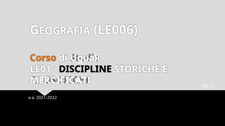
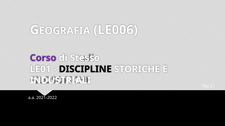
Corso colour: orange -> purple (43, 58)
Uguali: Uguali -> Stesso (85, 58)
MERCIFICATI: MERCIFICATI -> INDUSTRIALI (60, 81)
